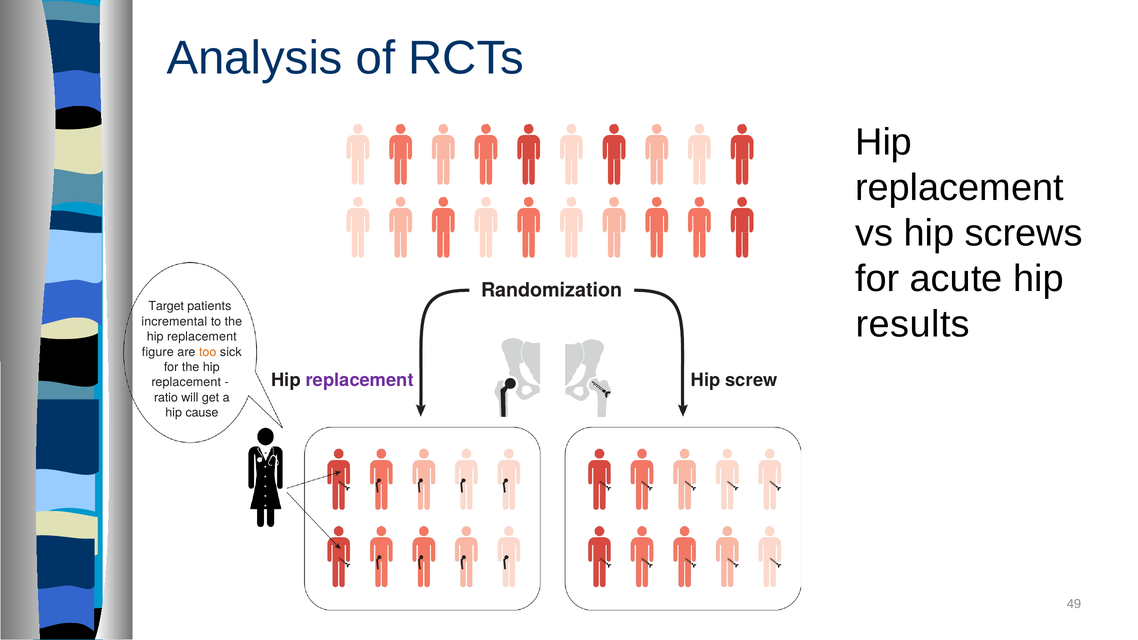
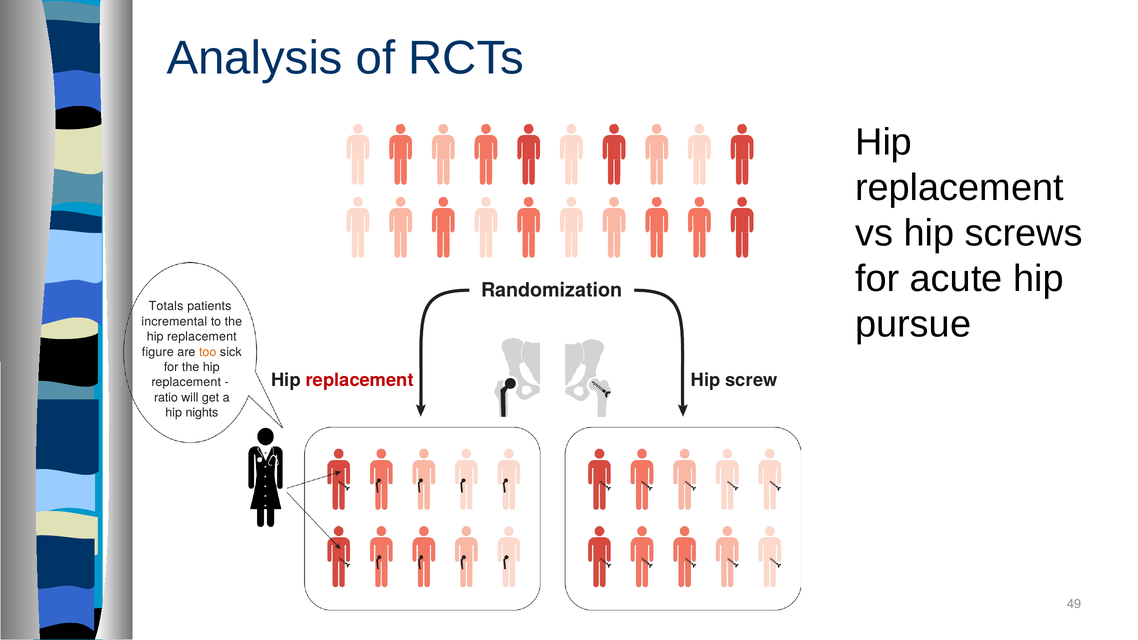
Target: Target -> Totals (166, 306)
results: results -> pursue (913, 324)
replacement colour: purple -> red (360, 380)
cause: cause -> nights (202, 413)
